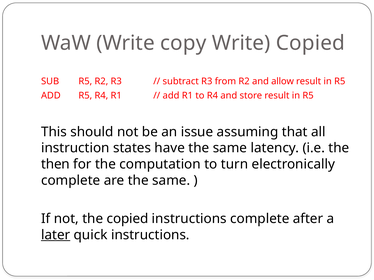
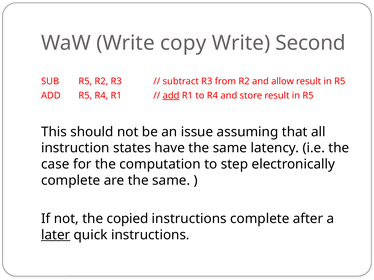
Write Copied: Copied -> Second (311, 43)
add underline: none -> present (171, 96)
then: then -> case (55, 164)
turn: turn -> step (235, 164)
